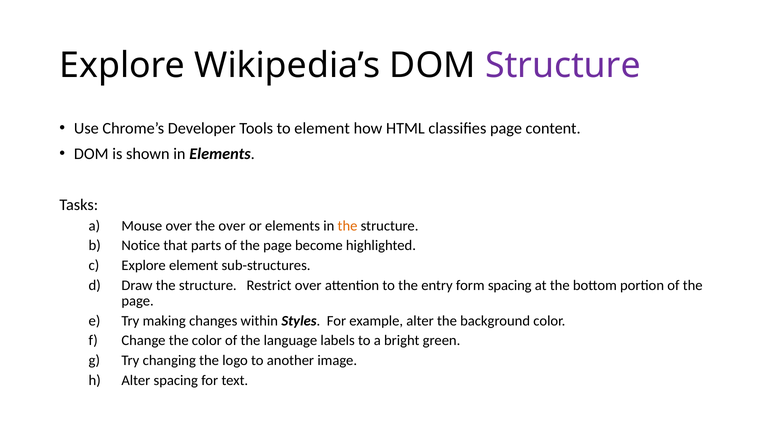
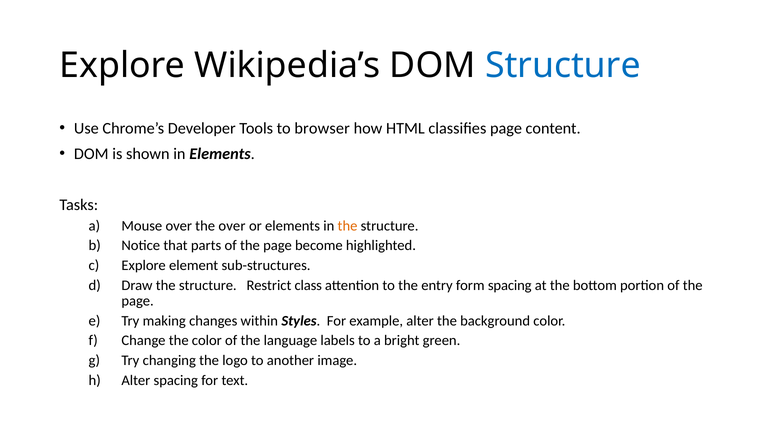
Structure colour: purple -> blue (563, 65)
to element: element -> browser (322, 128)
Restrict over: over -> class (308, 285)
